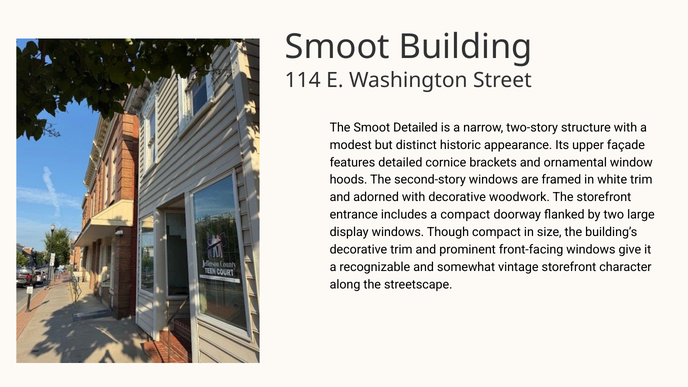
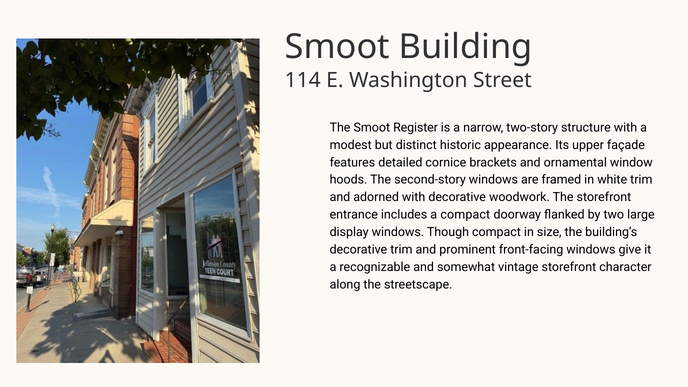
Smoot Detailed: Detailed -> Register (416, 128)
